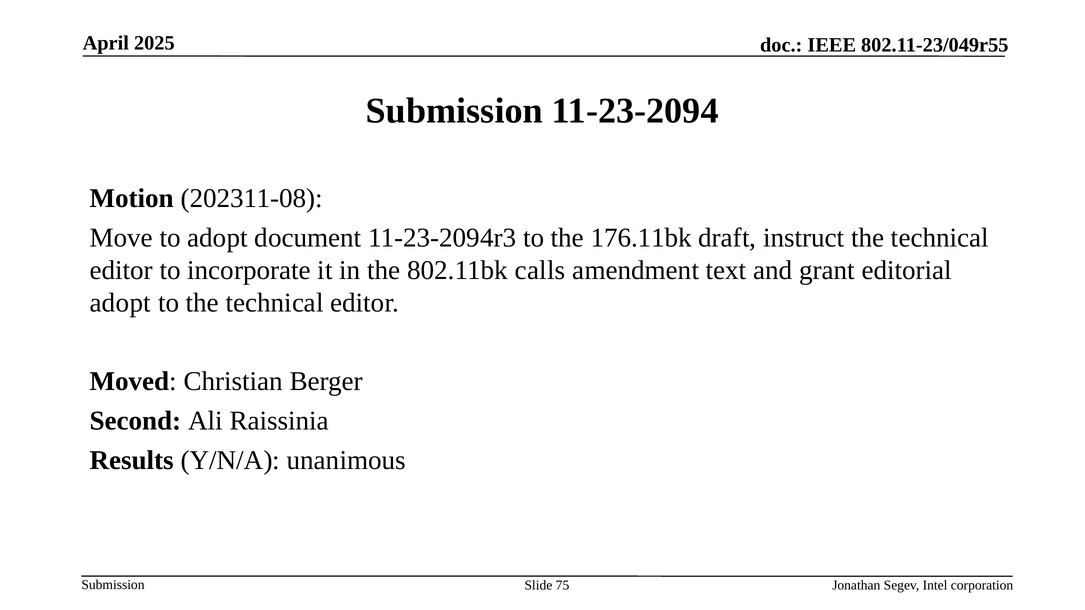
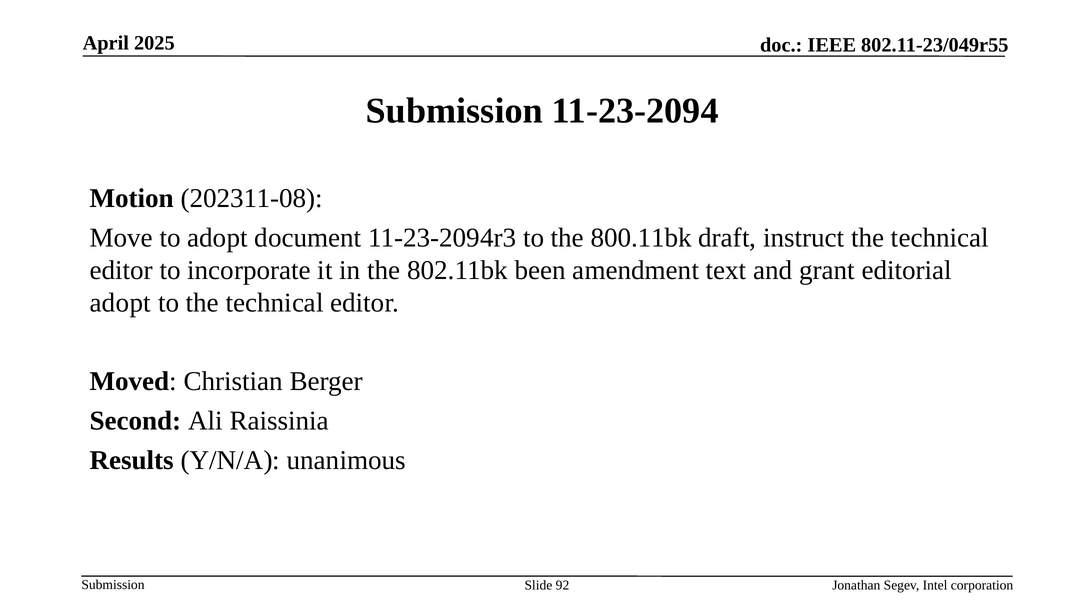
176.11bk: 176.11bk -> 800.11bk (641, 238)
calls: calls -> been (540, 270)
75: 75 -> 92 (563, 585)
